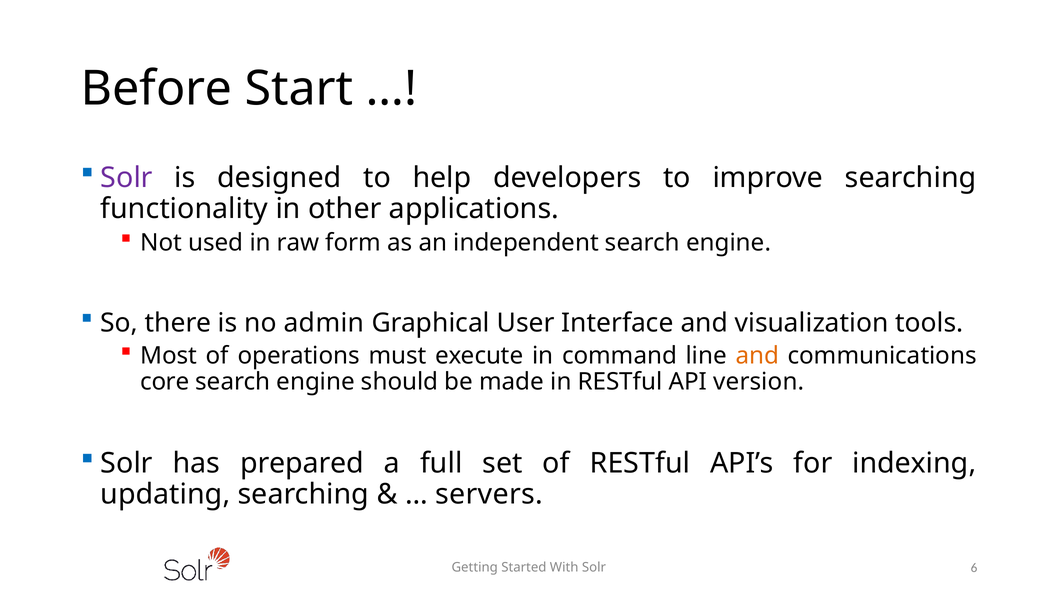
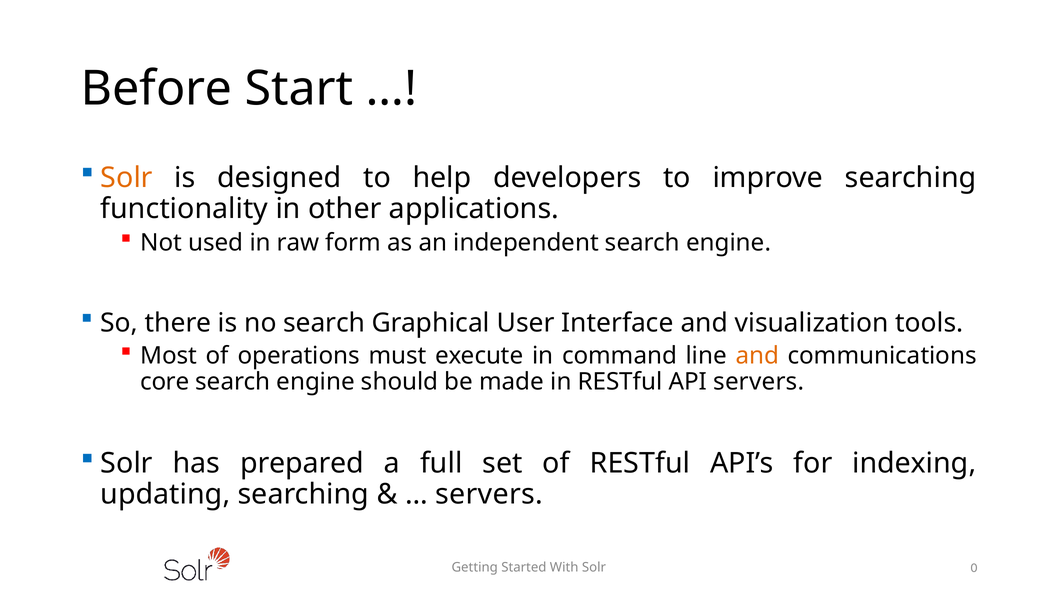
Solr colour: purple -> orange (127, 178)
no admin: admin -> search (324, 323)
API version: version -> servers (759, 382)
6: 6 -> 0 (974, 568)
